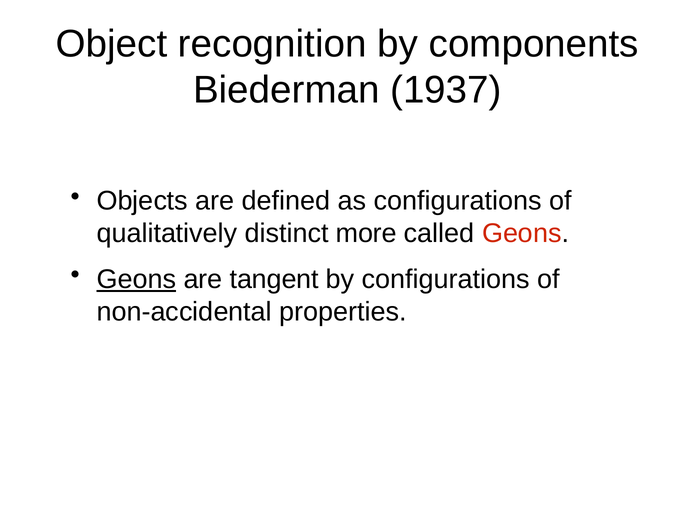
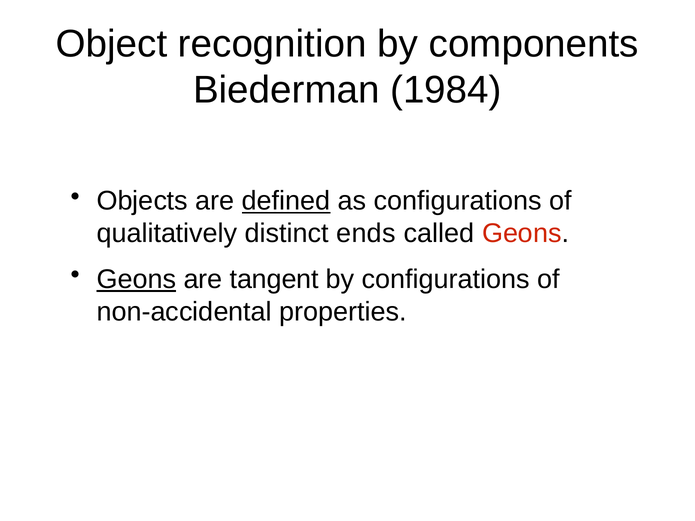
1937: 1937 -> 1984 (446, 90)
defined underline: none -> present (286, 201)
more: more -> ends (366, 234)
